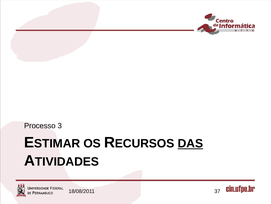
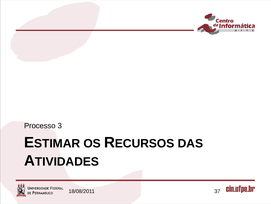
DAS underline: present -> none (190, 143)
